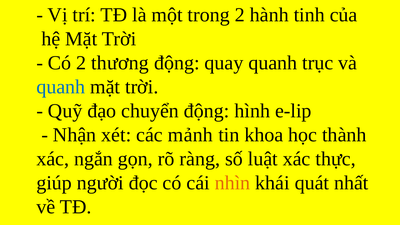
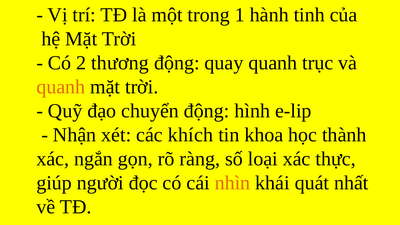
trong 2: 2 -> 1 (240, 15)
quanh colour: blue -> orange (61, 87)
mảnh: mảnh -> khích (190, 135)
luật: luật -> loại (263, 159)
